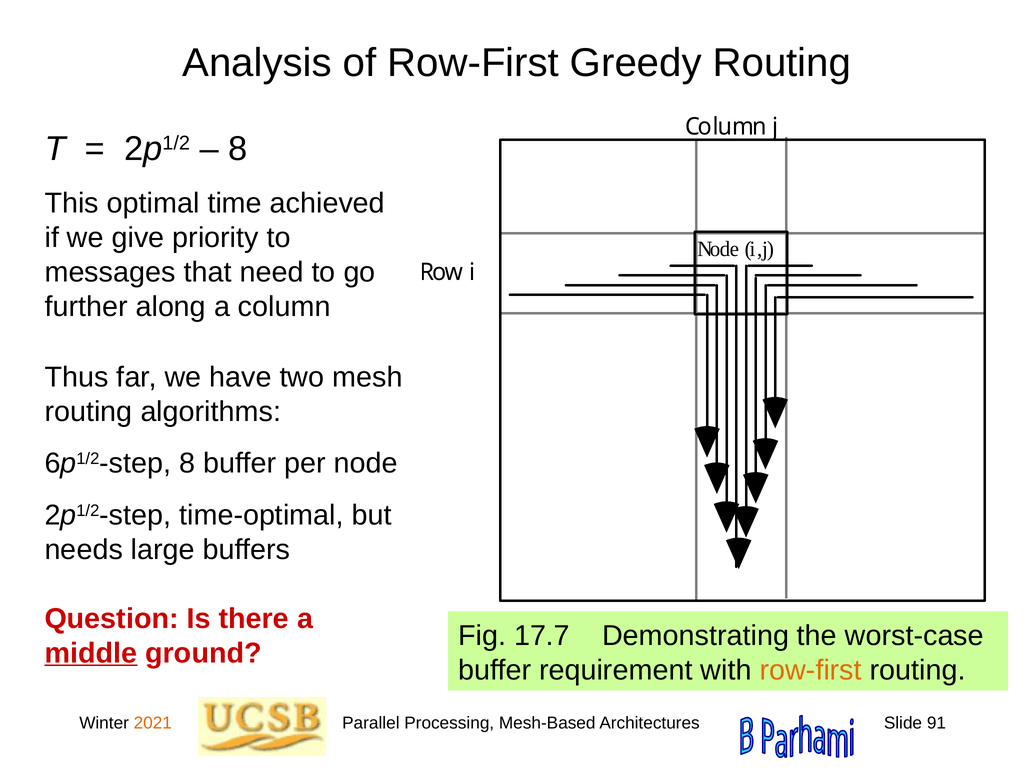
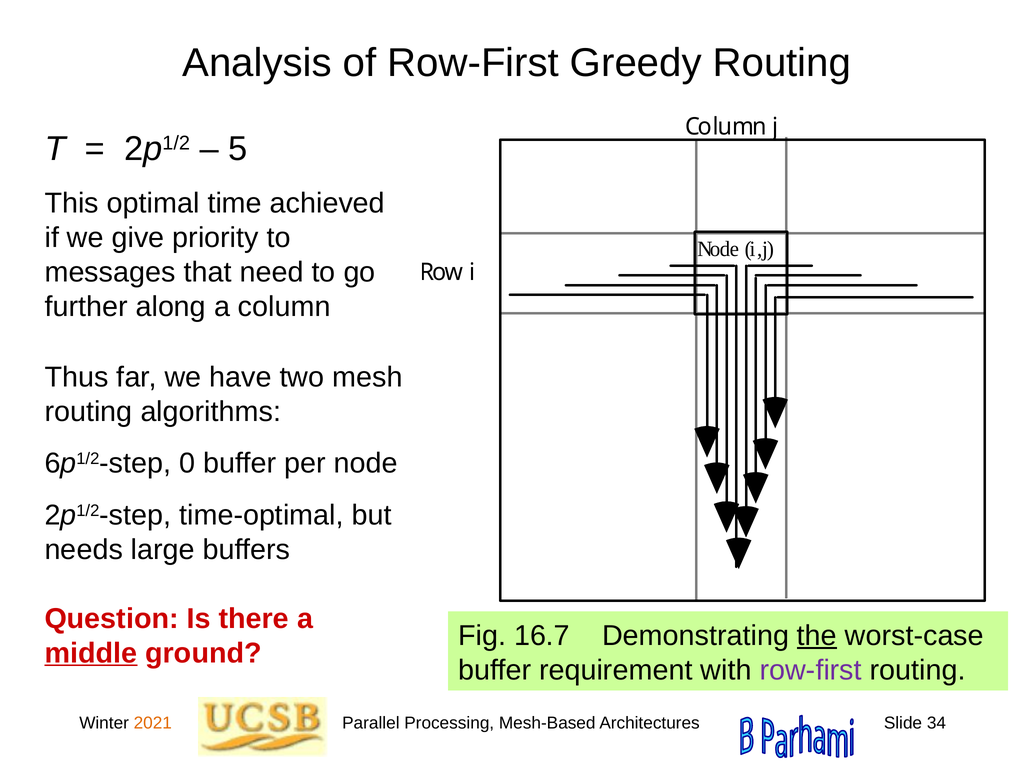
8: 8 -> 5 (238, 149)
6p1/2-step 8: 8 -> 0 (187, 464)
17.7: 17.7 -> 16.7 (542, 636)
the underline: none -> present (817, 636)
row-first colour: orange -> purple (811, 671)
91: 91 -> 34 (937, 723)
